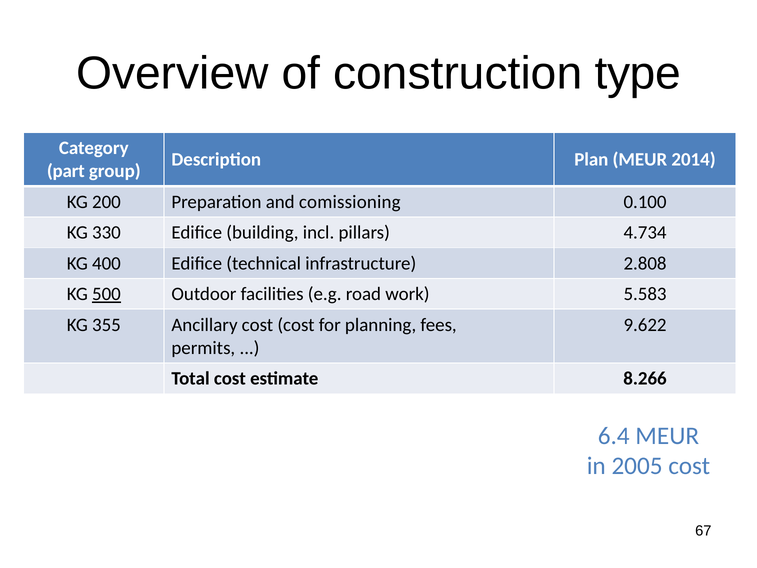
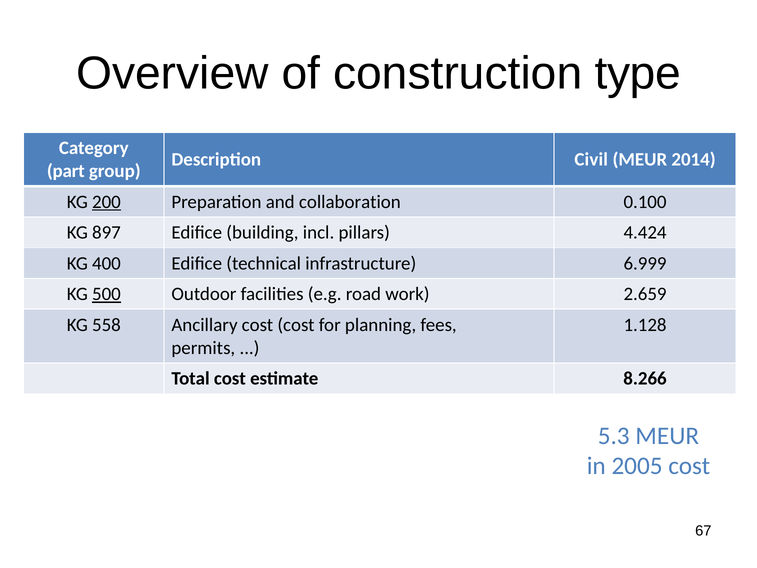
Plan: Plan -> Civil (591, 160)
200 underline: none -> present (106, 202)
comissioning: comissioning -> collaboration (350, 202)
330: 330 -> 897 (106, 233)
4.734: 4.734 -> 4.424 (645, 233)
2.808: 2.808 -> 6.999 (645, 263)
5.583: 5.583 -> 2.659 (645, 294)
355: 355 -> 558 (106, 325)
9.622: 9.622 -> 1.128 (645, 325)
6.4: 6.4 -> 5.3 (614, 436)
